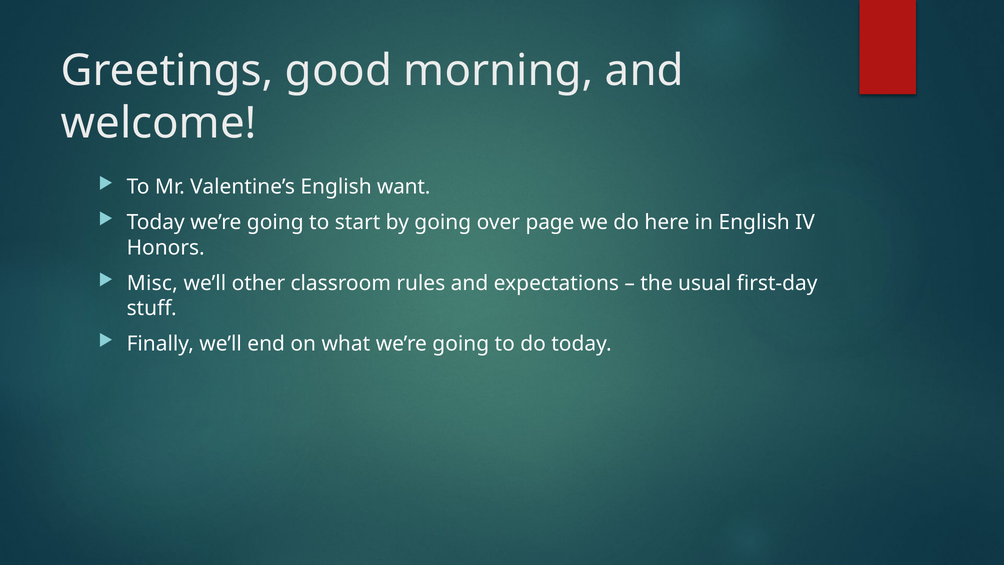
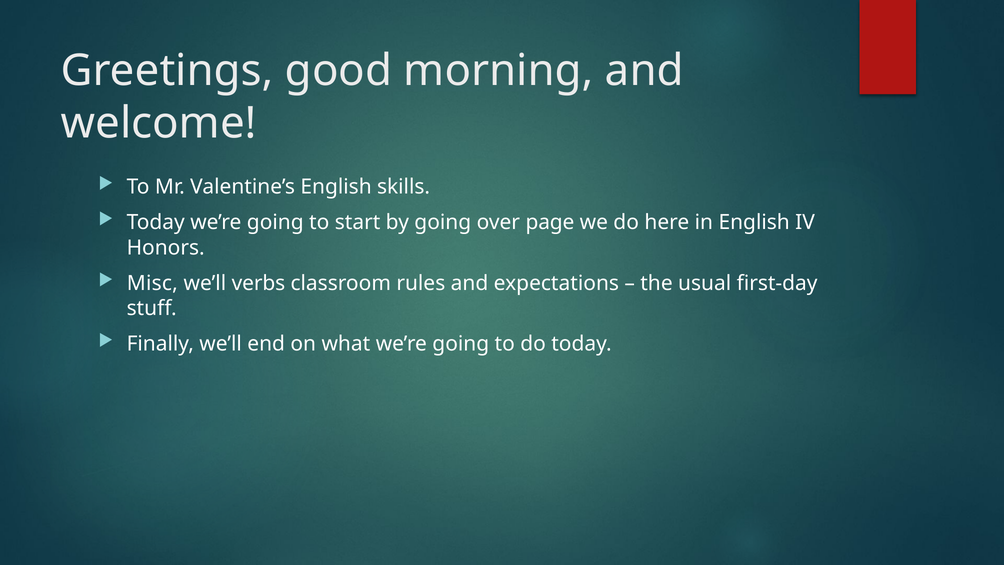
want: want -> skills (404, 187)
other: other -> verbs (258, 283)
